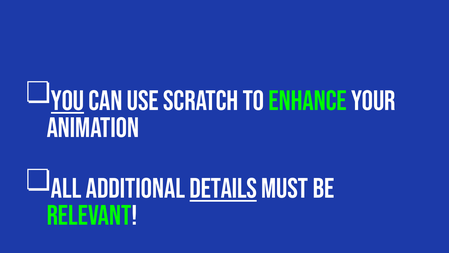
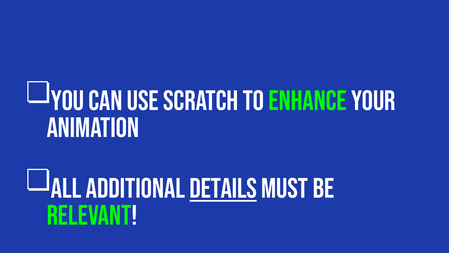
You underline: present -> none (67, 101)
